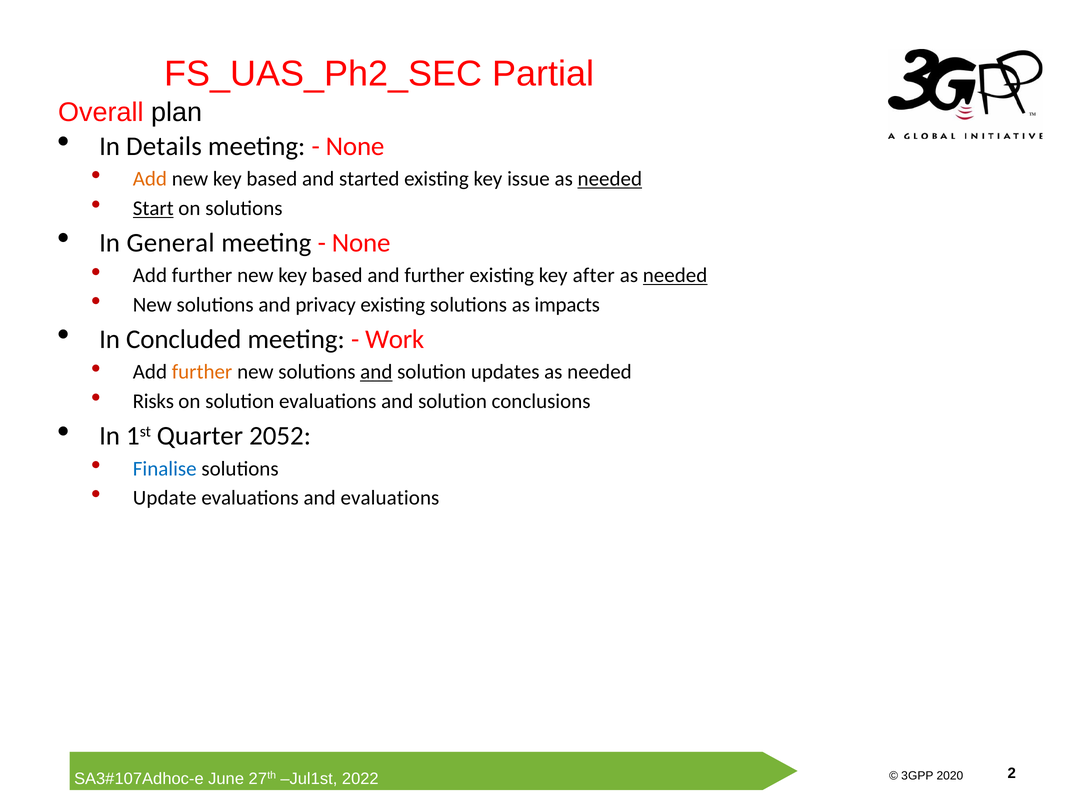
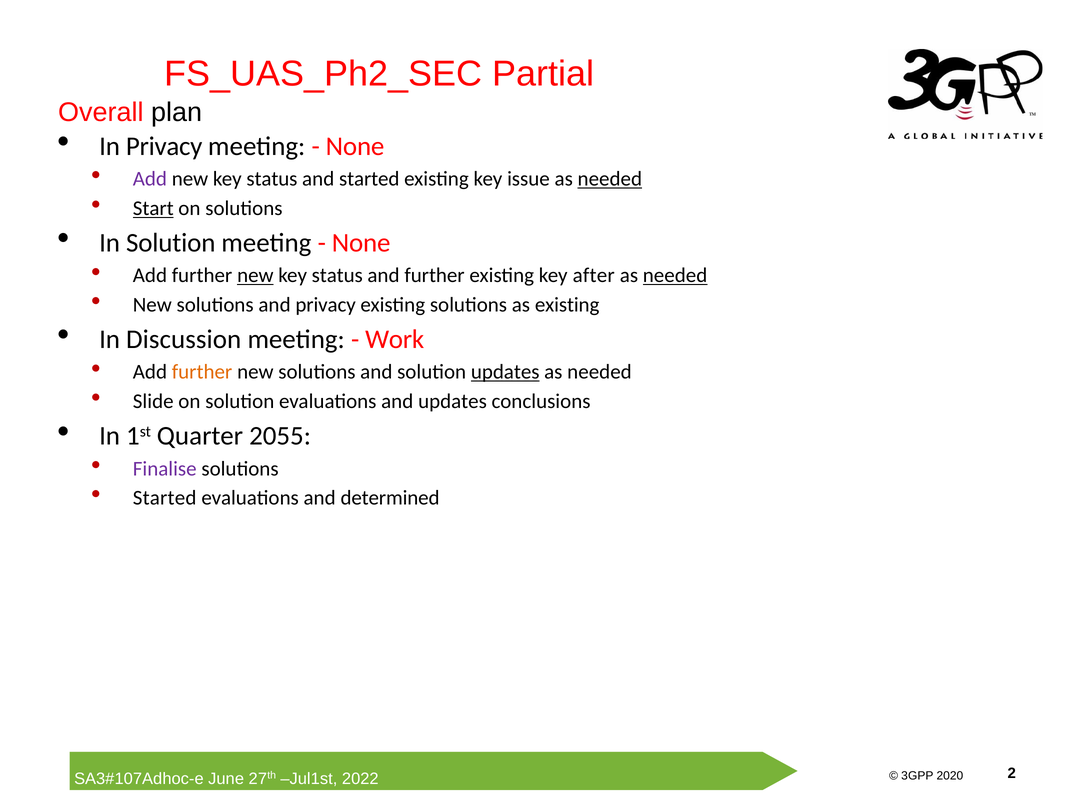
In Details: Details -> Privacy (164, 146)
Add colour: orange -> purple (150, 179)
based: based -> status (272, 179)
In General: General -> Solution (171, 243)
new underline: none -> present (255, 276)
based: based -> status (337, 276)
as impacts: impacts -> existing (567, 305)
Concluded: Concluded -> Discussion (184, 340)
and underline: present -> none (376, 372)
updates underline: none -> present (505, 372)
Risks: Risks -> Slide (153, 402)
evaluations and solution: solution -> updates (453, 402)
2052: 2052 -> 2055 (280, 436)
Finalise colour: blue -> purple (165, 469)
Update: Update -> Started (165, 498)
and evaluations: evaluations -> determined (390, 498)
